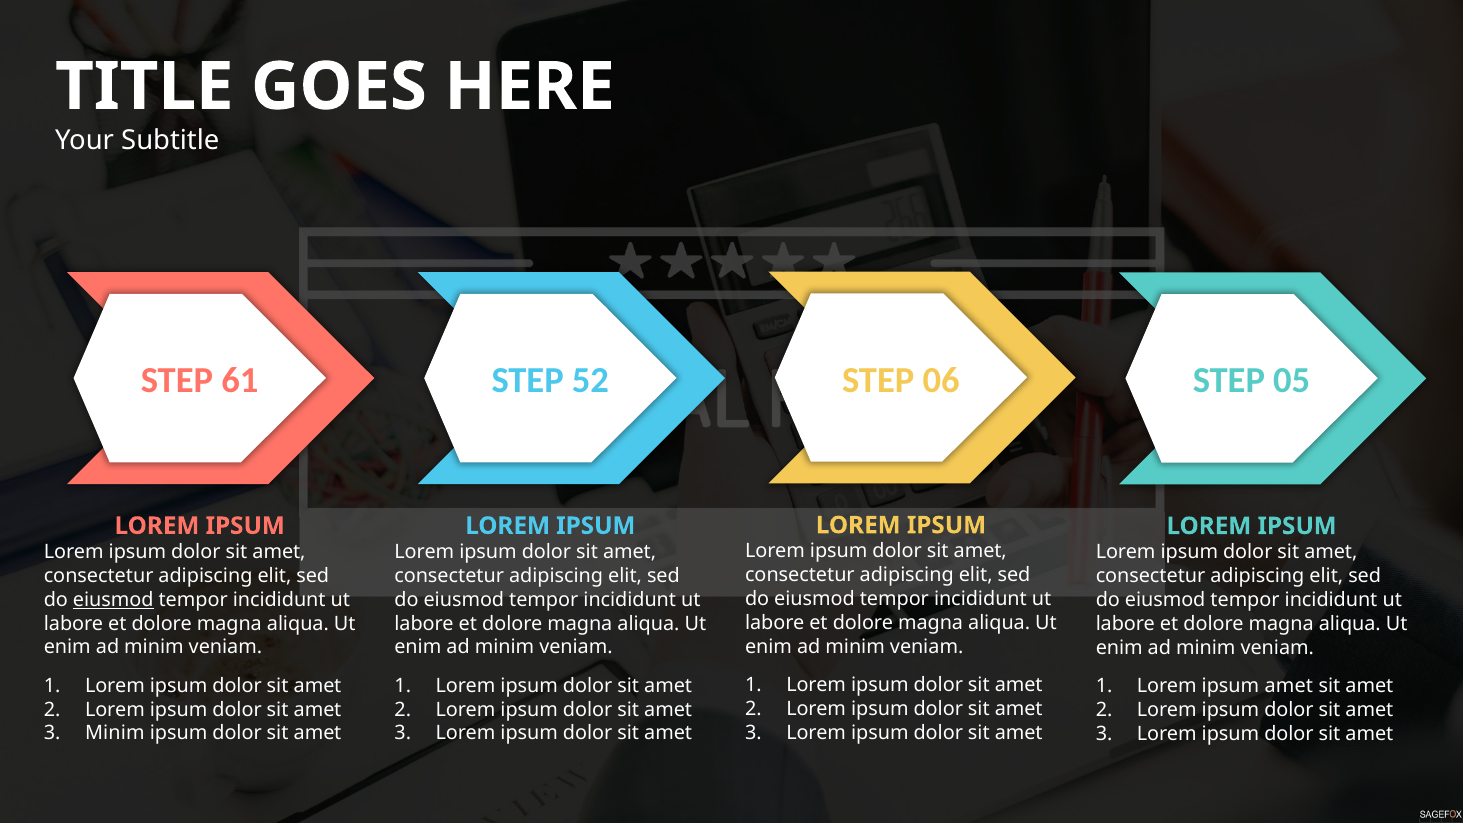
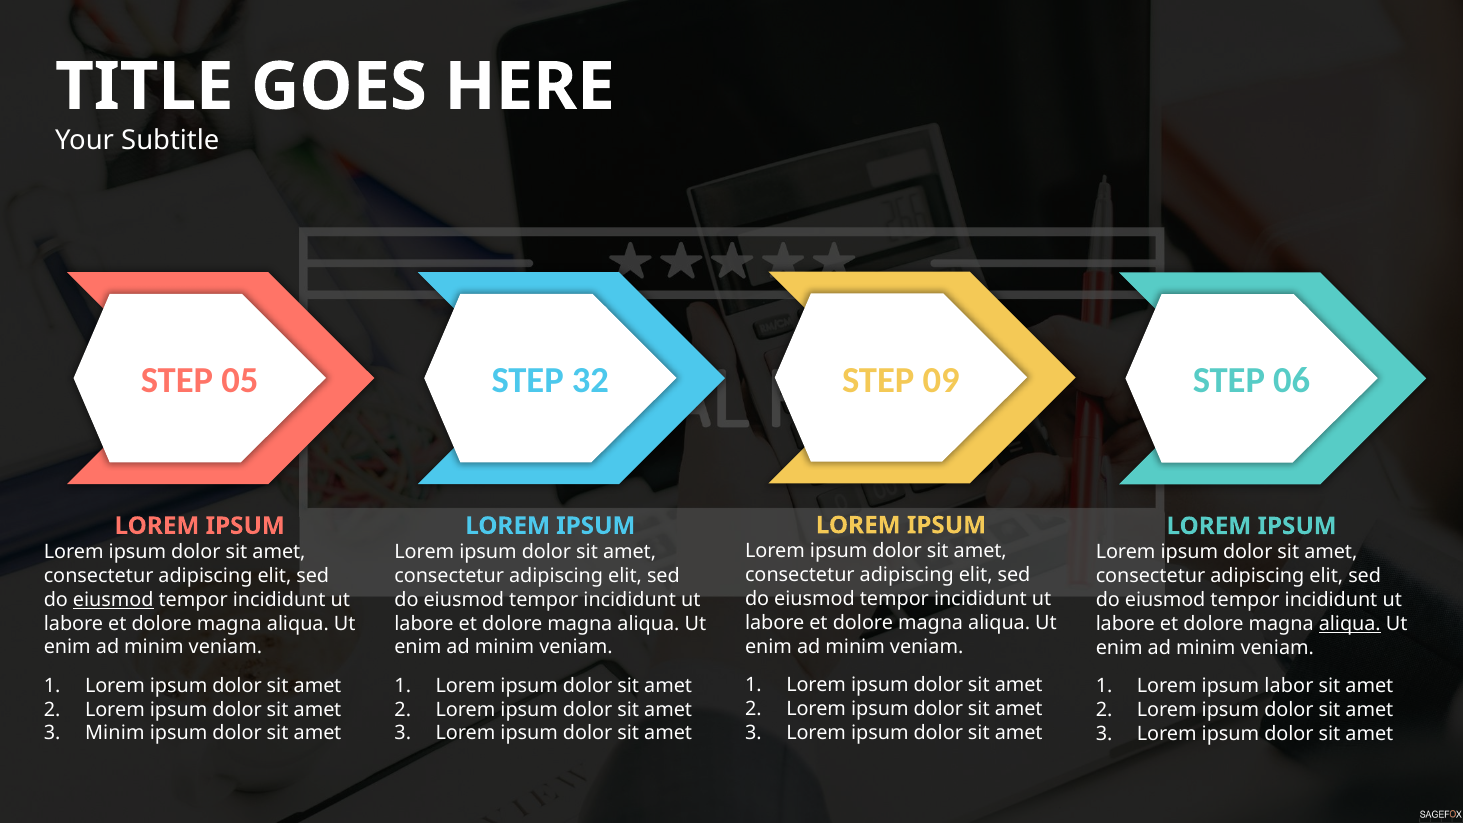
06: 06 -> 09 (941, 380)
61: 61 -> 05 (240, 381)
52: 52 -> 32 (590, 381)
05: 05 -> 06 (1292, 381)
aliqua underline: none -> present (1350, 624)
ipsum amet: amet -> labor (1289, 686)
